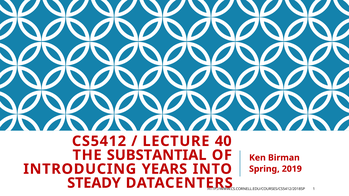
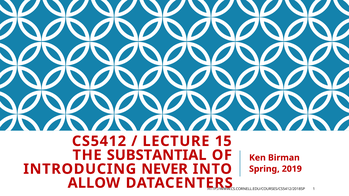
40: 40 -> 15 (223, 141)
YEARS: YEARS -> NEVER (165, 169)
STEADY: STEADY -> ALLOW (94, 183)
